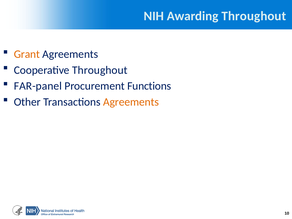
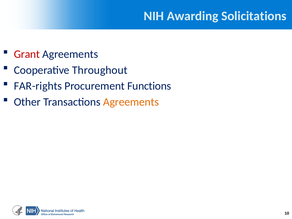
Awarding Throughout: Throughout -> Solicitations (254, 16)
Grant colour: orange -> red (27, 54)
FAR-panel: FAR-panel -> FAR-rights (38, 86)
